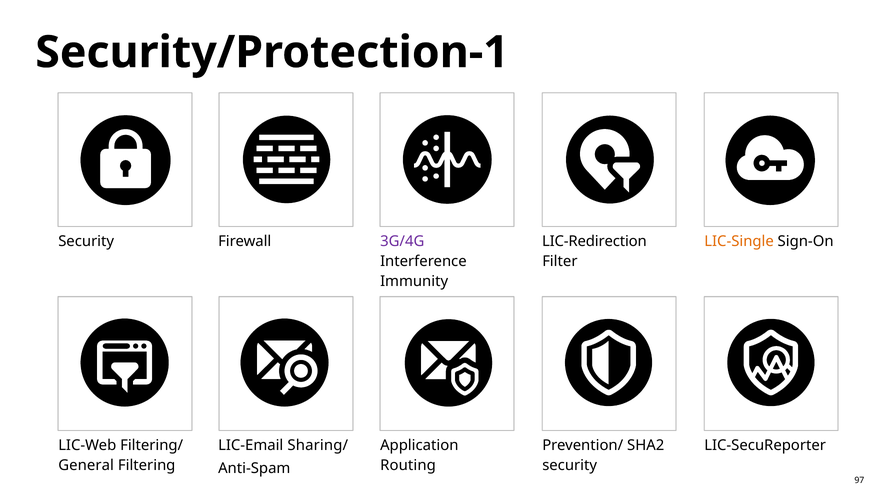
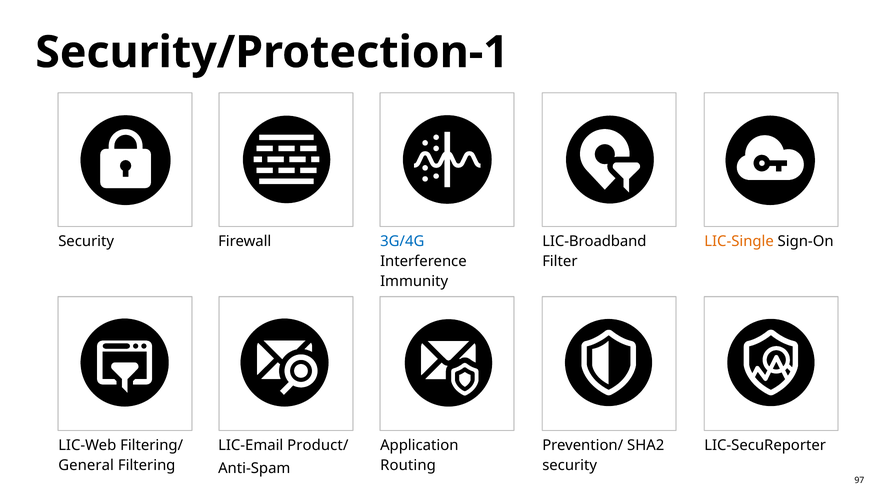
3G/4G colour: purple -> blue (402, 241)
LIC-Redirection: LIC-Redirection -> LIC-Broadband (594, 241)
Sharing/: Sharing/ -> Product/ (318, 445)
